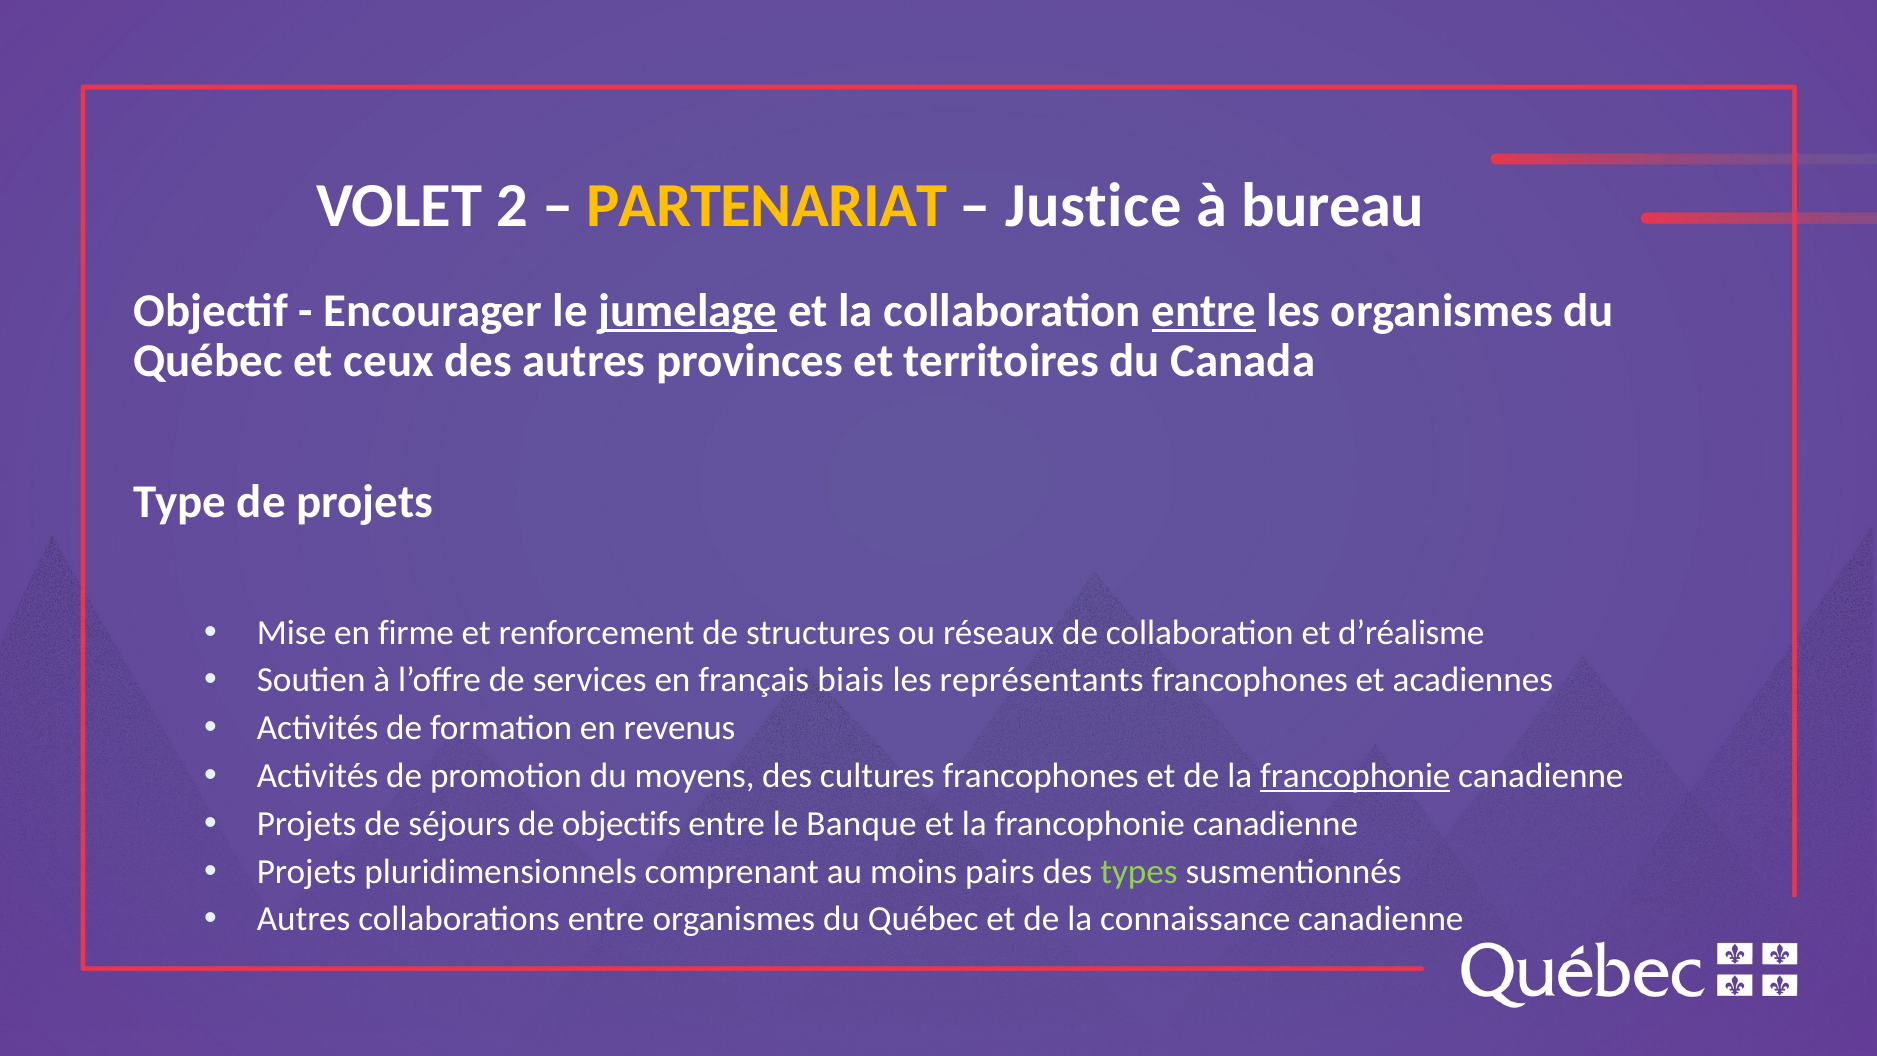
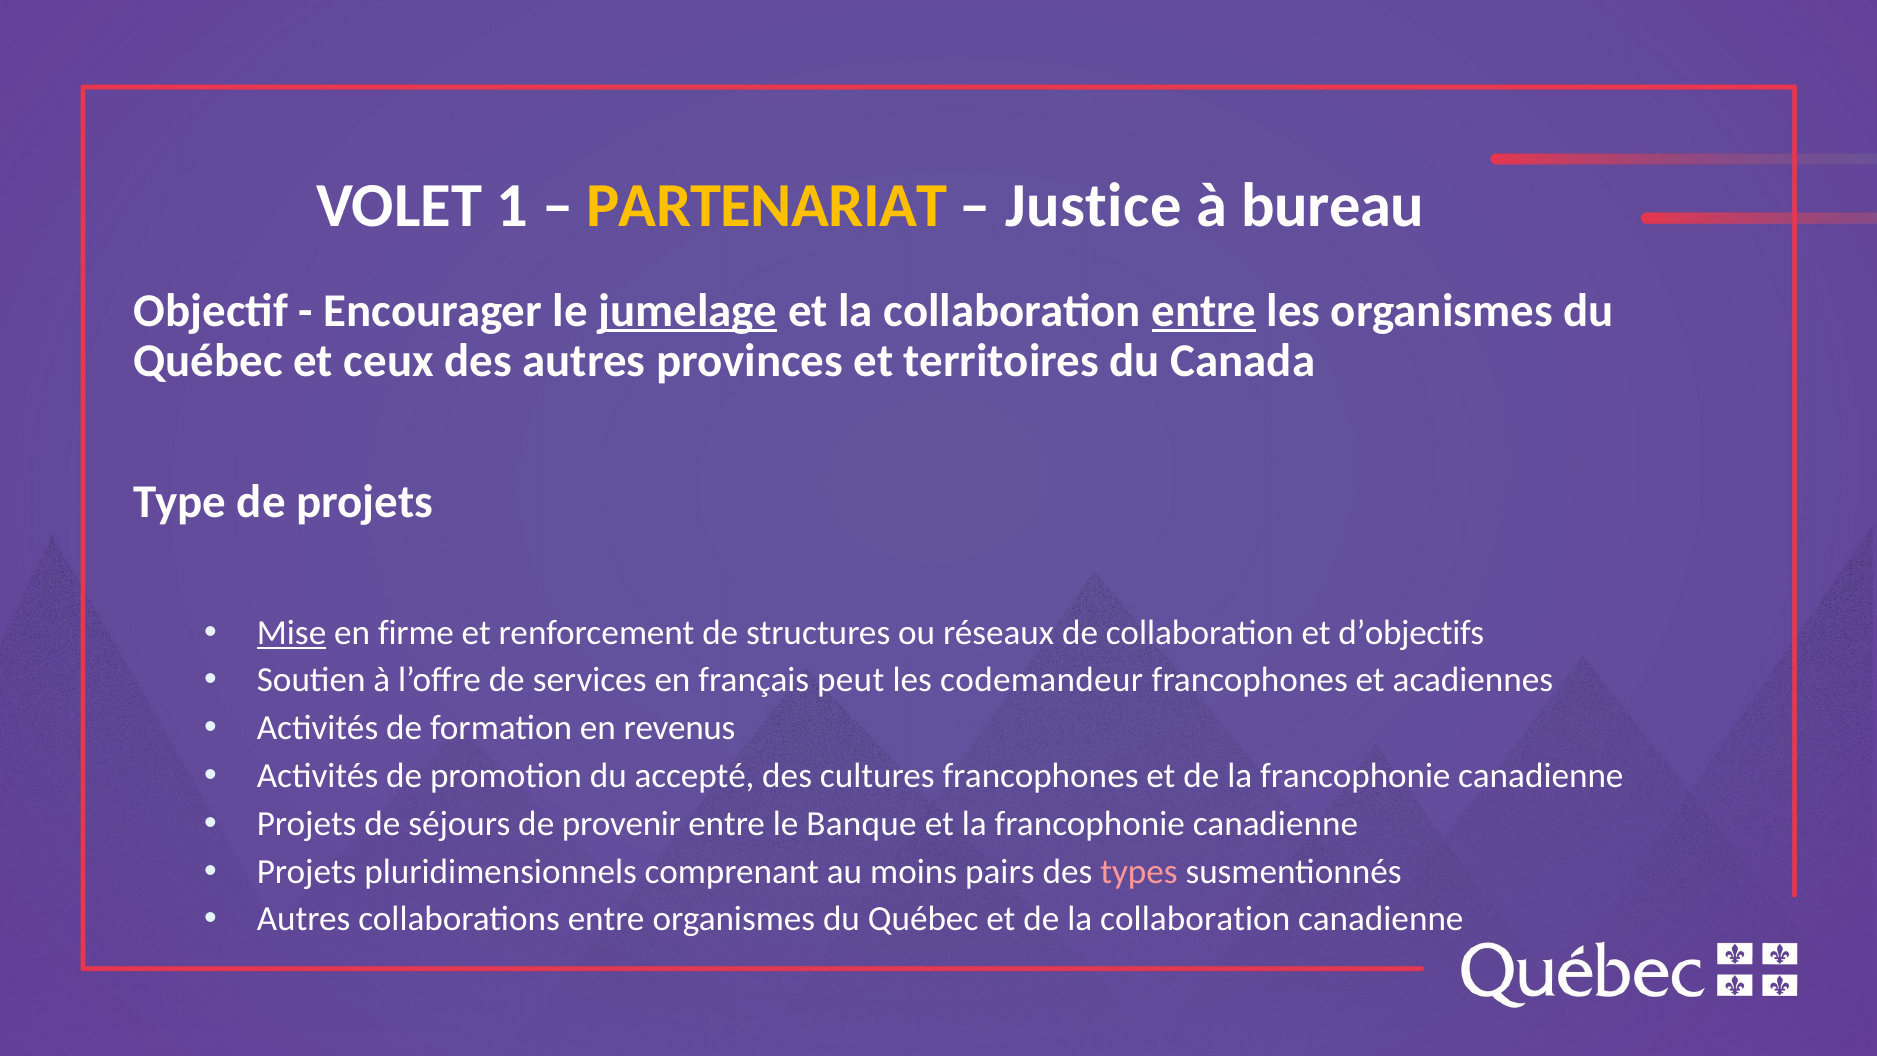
2: 2 -> 1 (512, 205)
Mise underline: none -> present (292, 632)
d’réalisme: d’réalisme -> d’objectifs (1411, 632)
biais: biais -> peut (851, 680)
représentants: représentants -> codemandeur (1042, 680)
moyens: moyens -> accepté (695, 776)
francophonie underline: present -> none (1355, 776)
objectifs: objectifs -> provenir (621, 824)
types colour: light green -> pink (1139, 871)
de la connaissance: connaissance -> collaboration (1195, 919)
